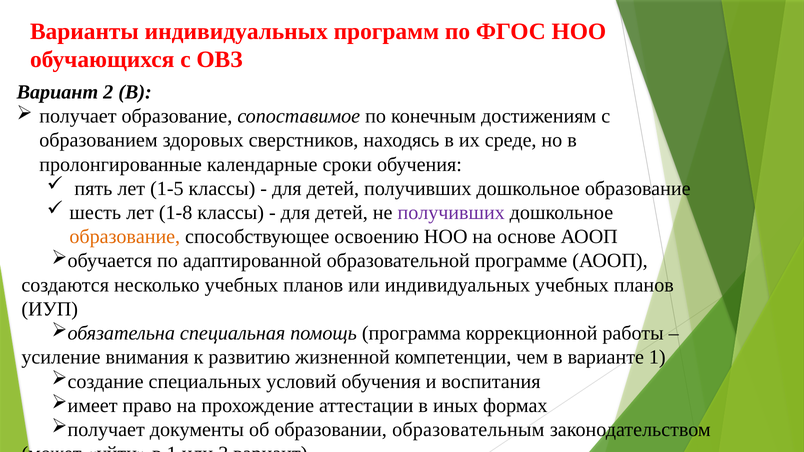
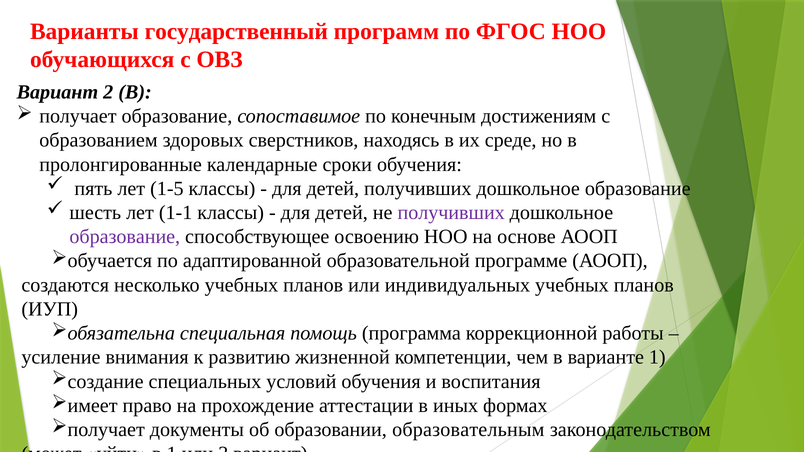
Варианты индивидуальных: индивидуальных -> государственный (236, 32)
1-8: 1-8 -> 1-1 (176, 213)
образование colour: orange -> purple (125, 237)
